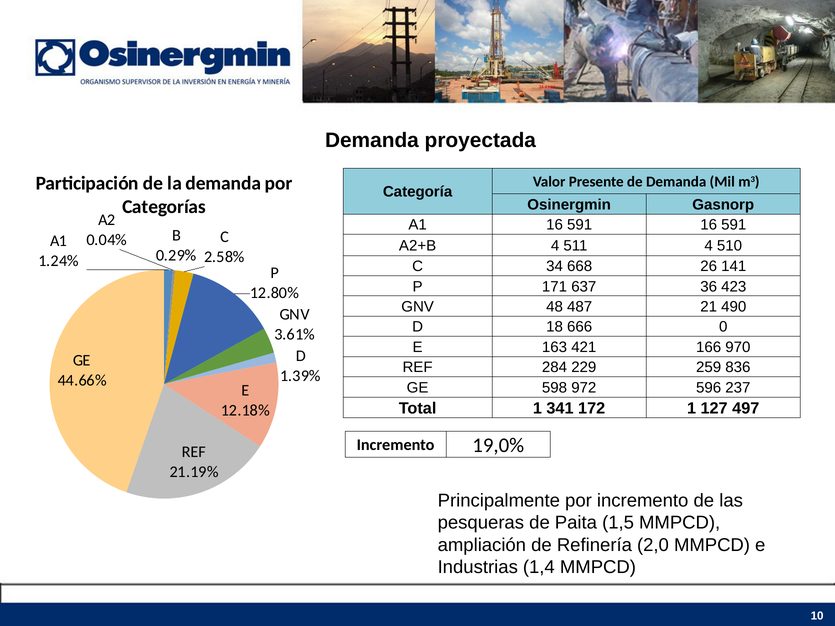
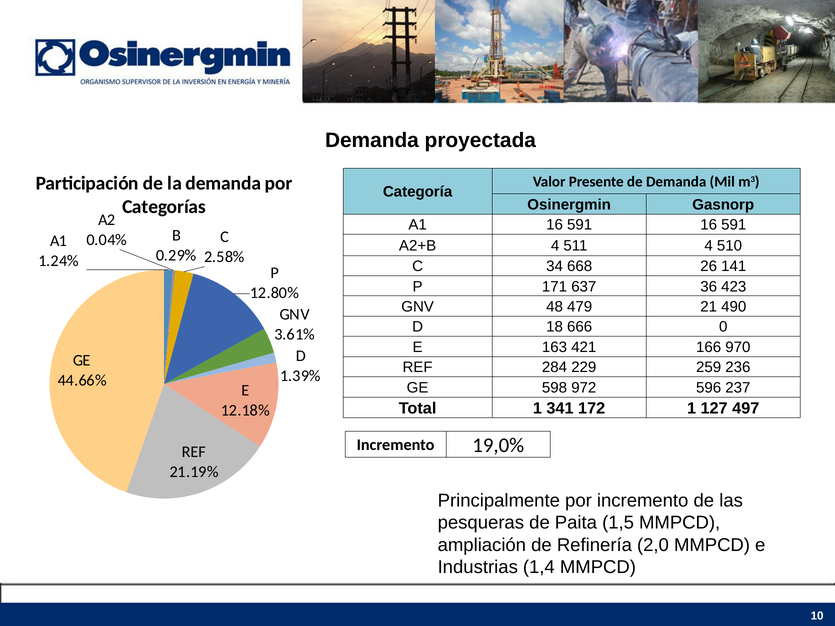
487: 487 -> 479 (580, 307)
836: 836 -> 236 (738, 368)
